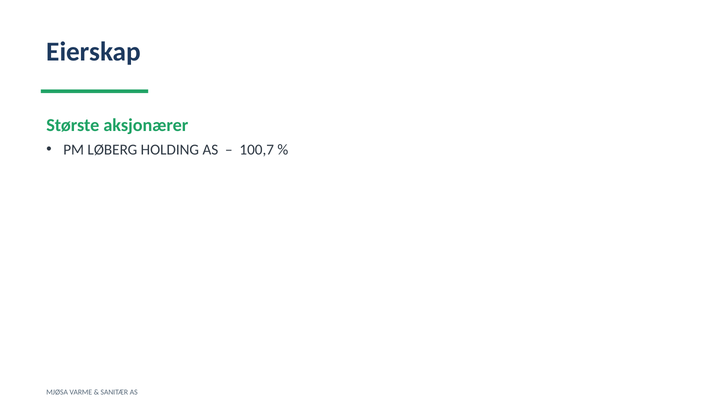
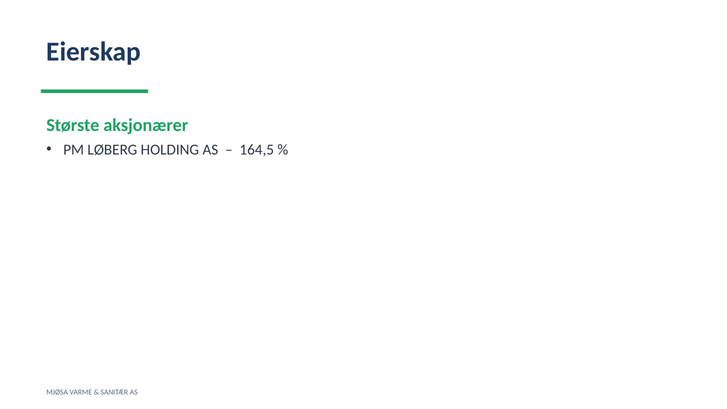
100,7: 100,7 -> 164,5 (257, 149)
